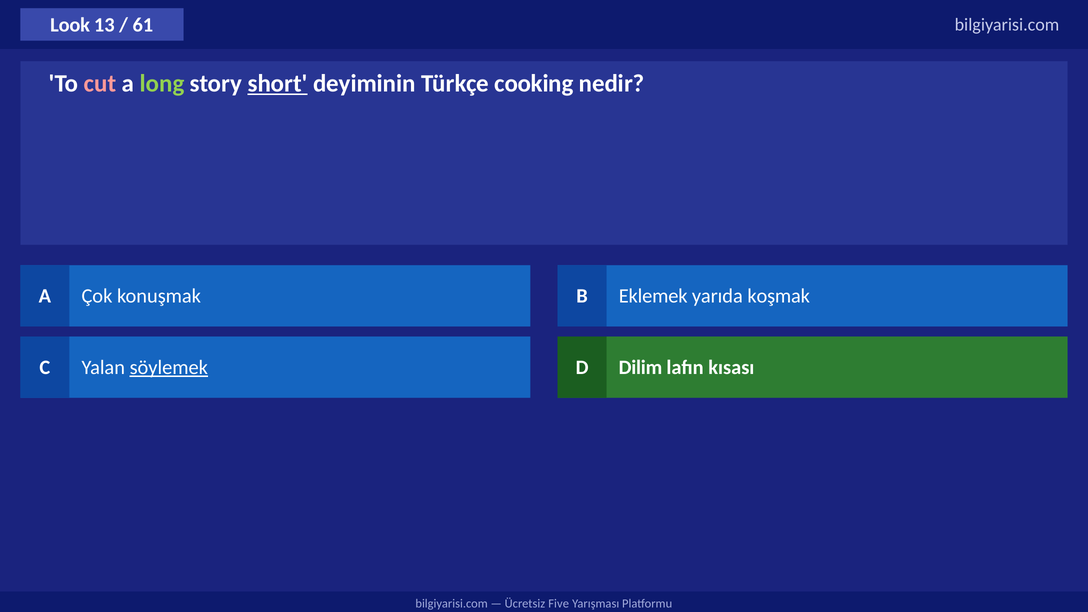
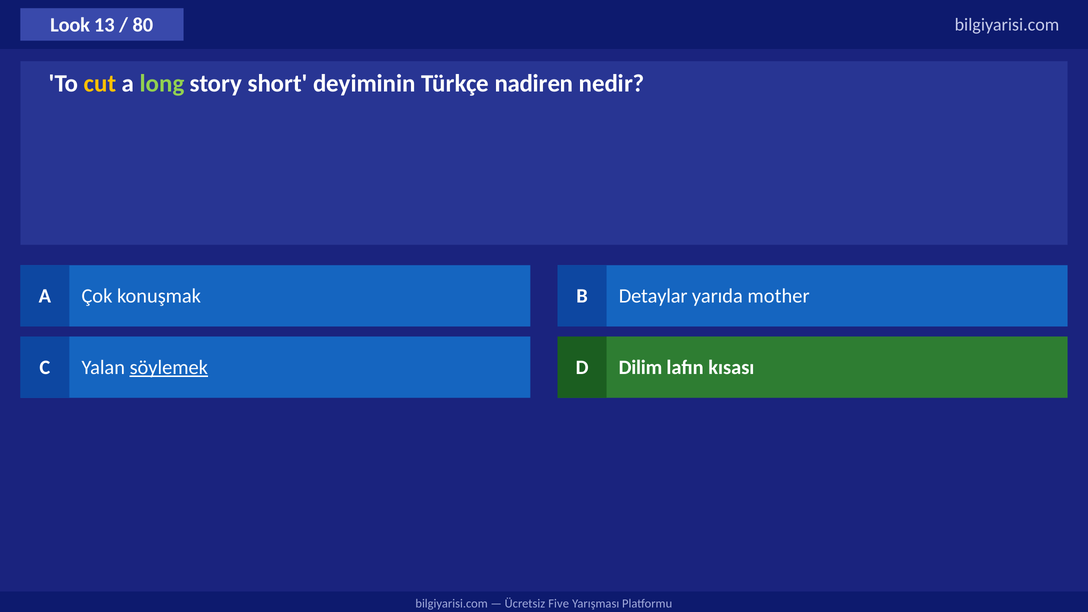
61: 61 -> 80 (143, 25)
cut colour: pink -> yellow (100, 84)
short underline: present -> none (278, 84)
cooking: cooking -> nadiren (534, 84)
Eklemek: Eklemek -> Detaylar (653, 296)
koşmak: koşmak -> mother (779, 296)
